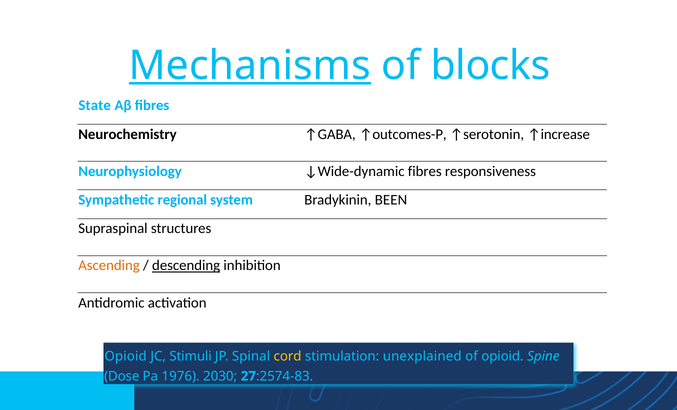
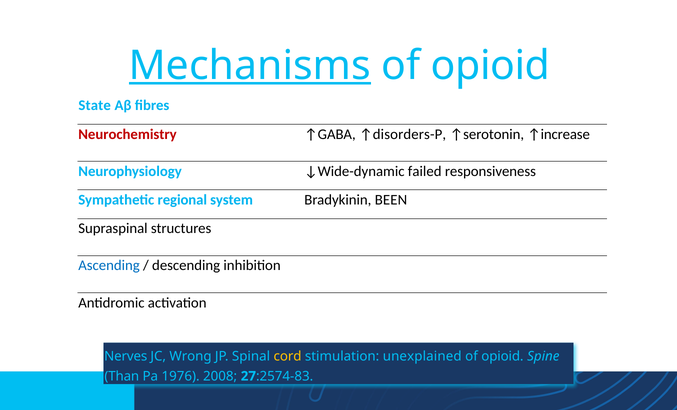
blocks: blocks -> opioid (490, 66)
Neurochemistry colour: black -> red (127, 134)
↑outcomes-P: ↑outcomes-P -> ↑disorders-P (403, 134)
↓Wide-dynamic fibres: fibres -> failed (425, 171)
Ascending colour: orange -> blue (109, 266)
descending underline: present -> none (186, 266)
Opioid: Opioid -> Nerves (126, 357)
Stimuli: Stimuli -> Wrong (191, 357)
Dose: Dose -> Than (122, 376)
2030: 2030 -> 2008 (220, 376)
